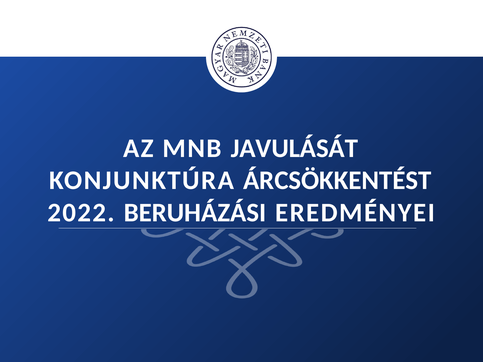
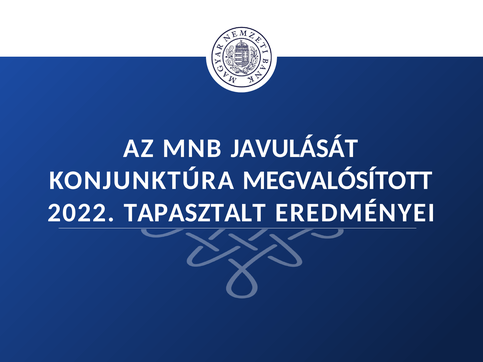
ÁRCSÖKKENTÉST: ÁRCSÖKKENTÉST -> MEGVALÓSÍTOTT (337, 181)
BERUHÁZÁSI: BERUHÁZÁSI -> TAPASZTALT (195, 213)
